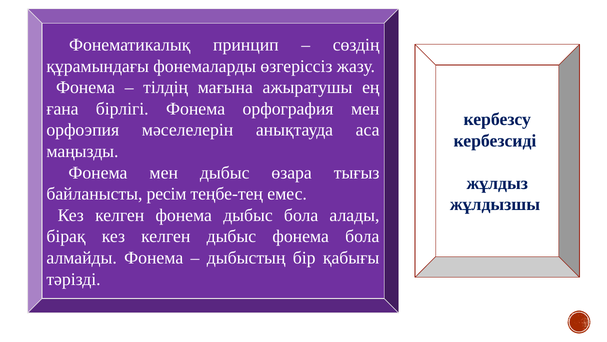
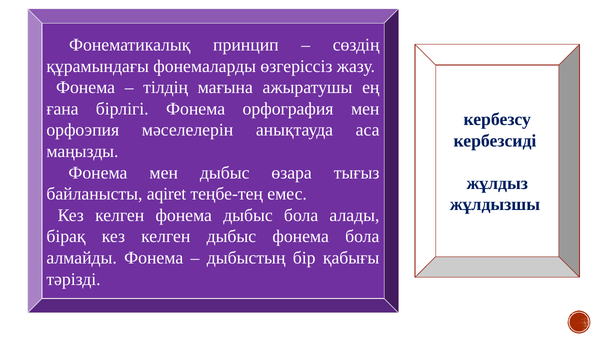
ресім: ресім -> aqіret (167, 194)
